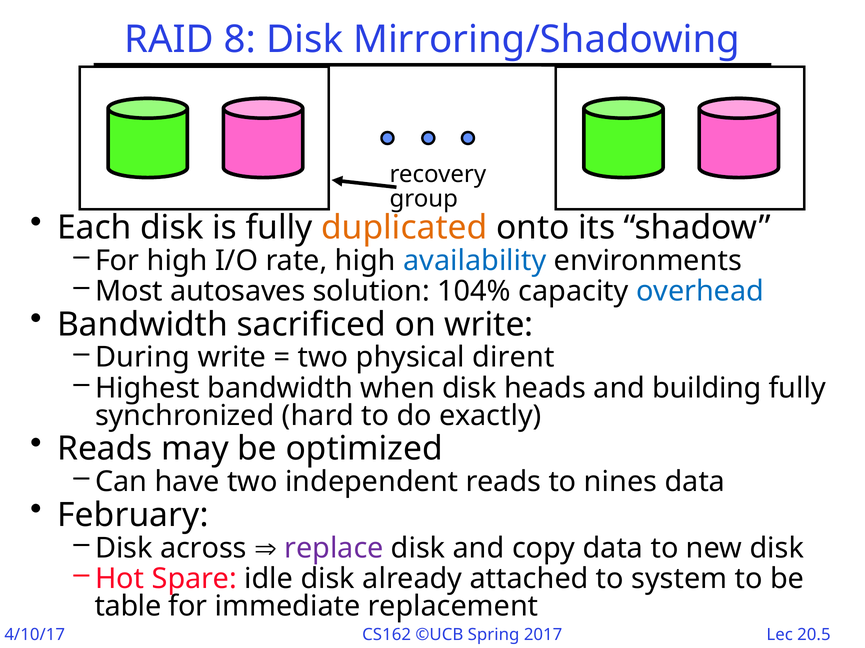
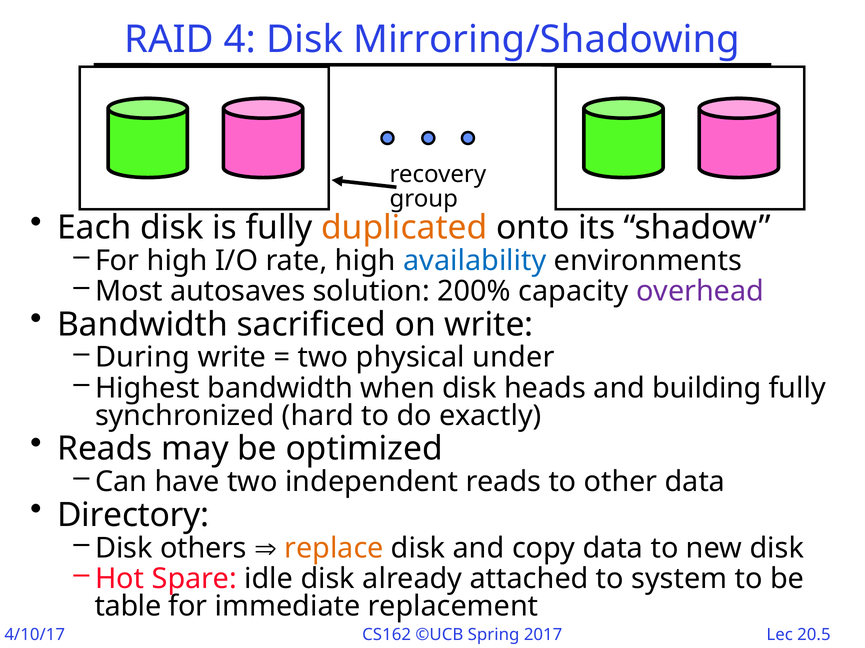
8: 8 -> 4 (240, 39)
104%: 104% -> 200% (474, 292)
overhead colour: blue -> purple (700, 292)
dirent: dirent -> under (513, 358)
nines: nines -> other (621, 482)
February: February -> Directory (133, 516)
across: across -> others (203, 549)
replace colour: purple -> orange (334, 549)
